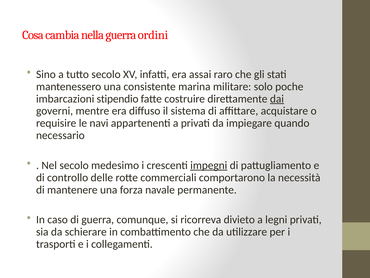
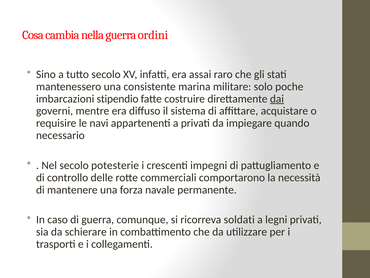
medesimo: medesimo -> potesterie (115, 165)
impegni underline: present -> none (209, 165)
divieto: divieto -> soldati (239, 219)
